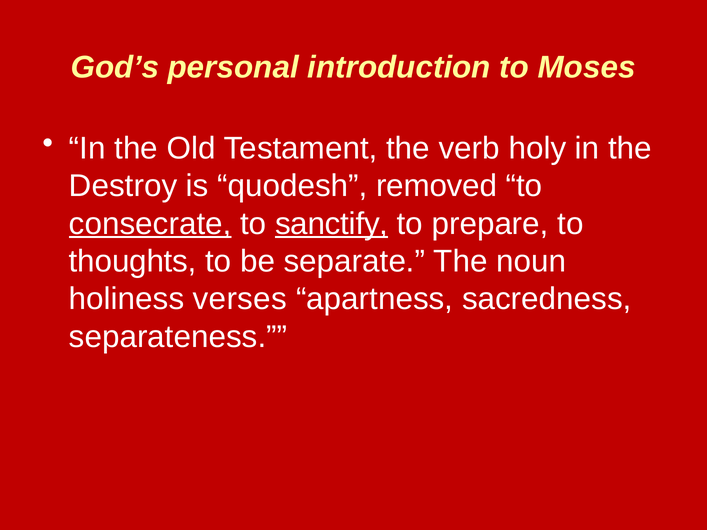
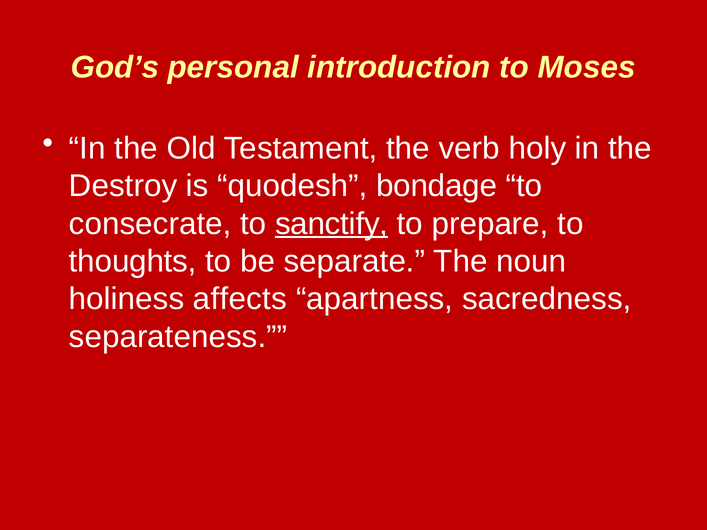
removed: removed -> bondage (437, 186)
consecrate underline: present -> none (150, 224)
verses: verses -> affects (240, 299)
